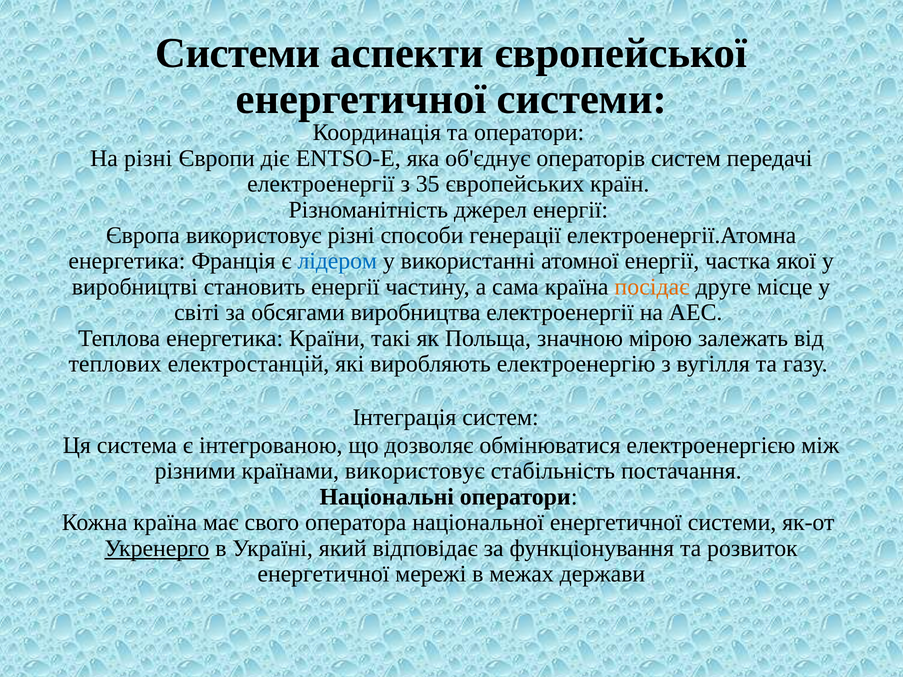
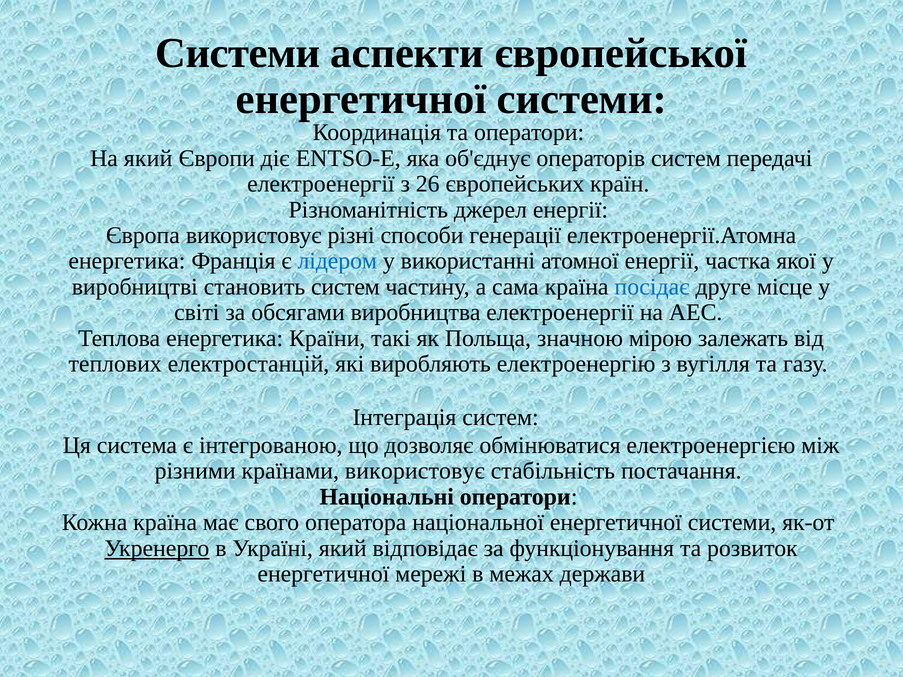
На різні: різні -> який (148, 158)
35: 35 -> 26 (428, 184)
становить енергії: енергії -> систем (345, 287)
посідає colour: orange -> blue (652, 287)
